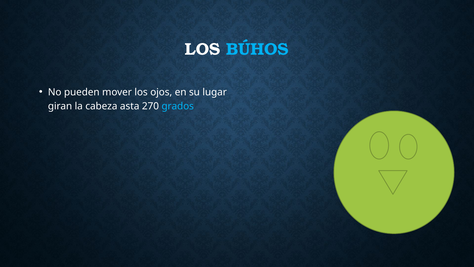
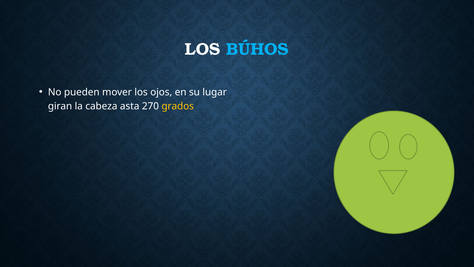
grados colour: light blue -> yellow (178, 106)
